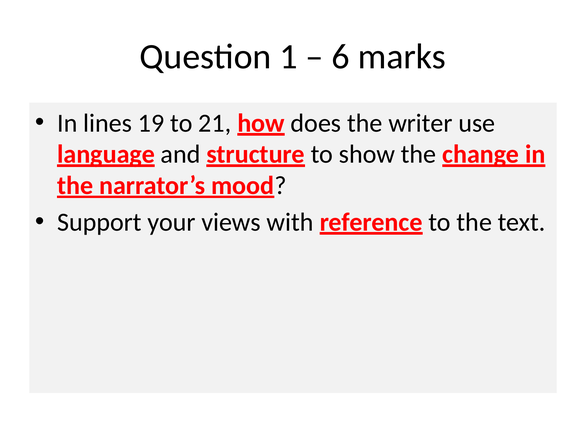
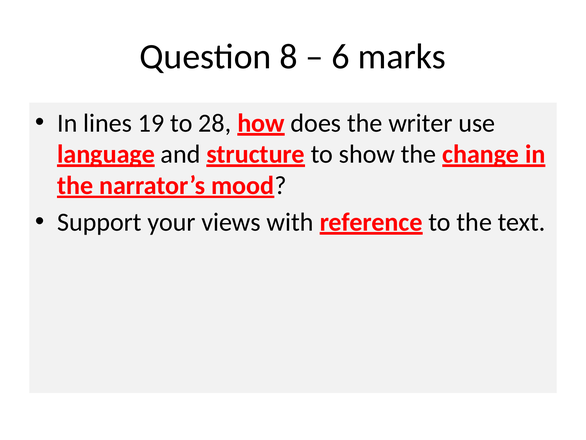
1: 1 -> 8 (288, 57)
21: 21 -> 28 (215, 123)
